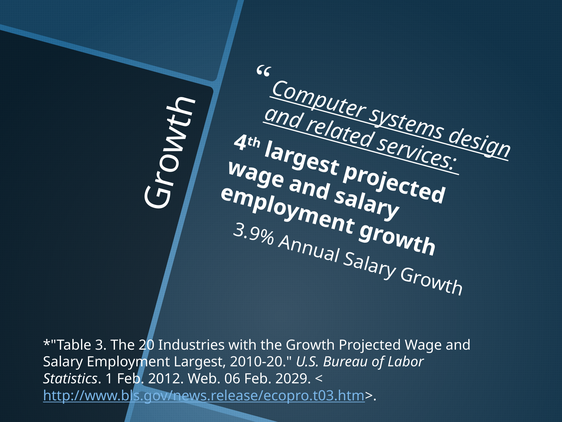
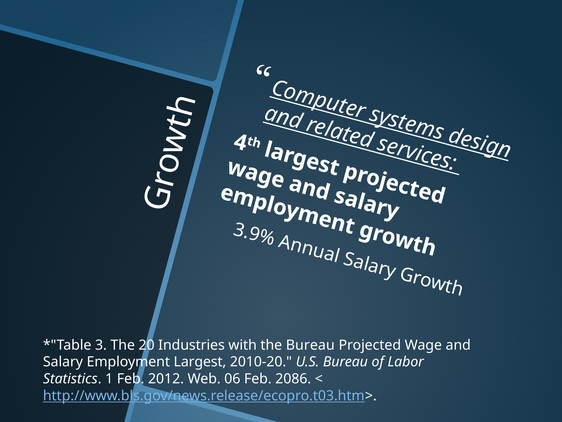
the Growth: Growth -> Bureau (310, 345)
2029: 2029 -> 2086 (293, 378)
